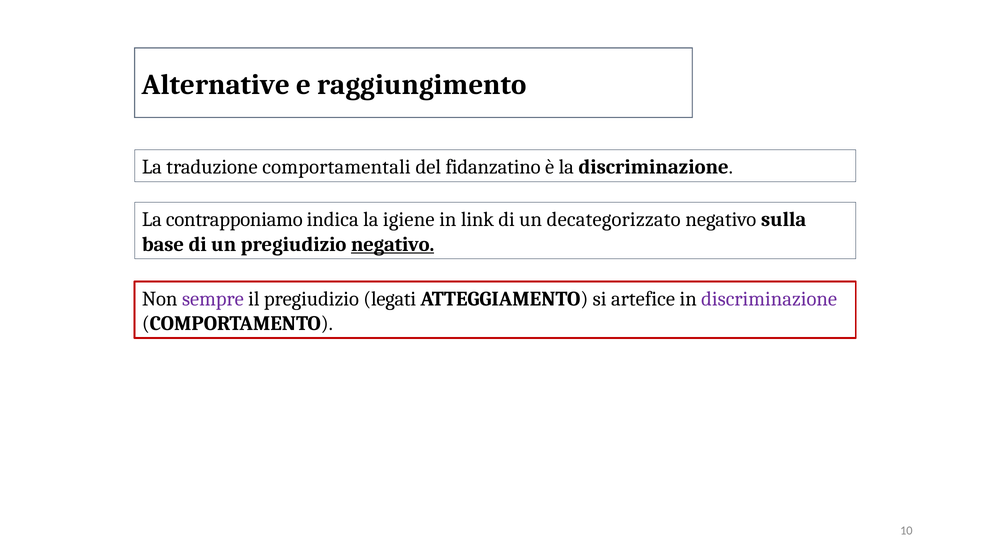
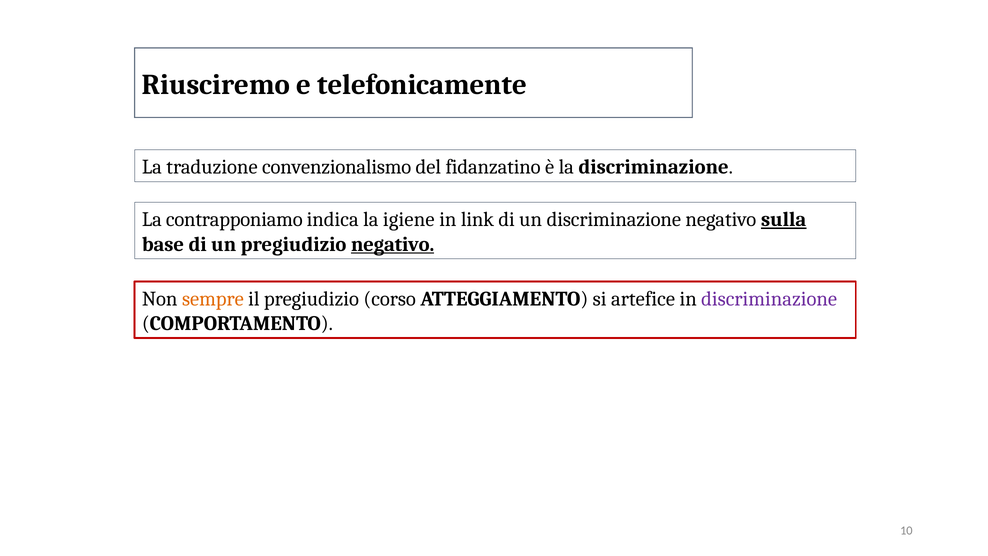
Alternative: Alternative -> Riusciremo (216, 85)
raggiungimento: raggiungimento -> telefonicamente (422, 85)
comportamentali: comportamentali -> convenzionalismo (337, 167)
un decategorizzato: decategorizzato -> discriminazione (614, 219)
sulla underline: none -> present (784, 219)
sempre colour: purple -> orange (213, 299)
legati: legati -> corso (390, 299)
